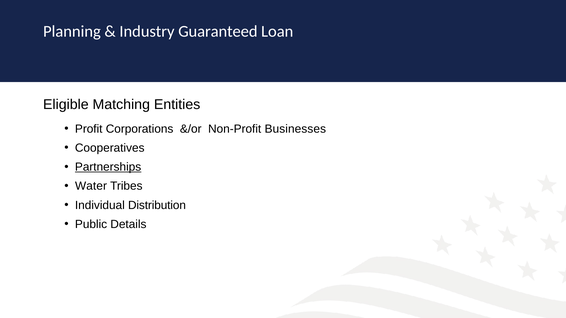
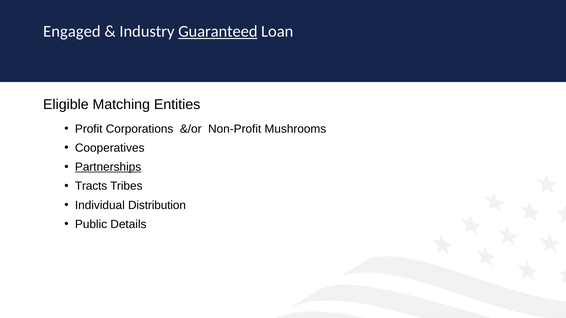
Planning: Planning -> Engaged (72, 31)
Guaranteed underline: none -> present (218, 31)
Businesses: Businesses -> Mushrooms (295, 129)
Water: Water -> Tracts (91, 186)
